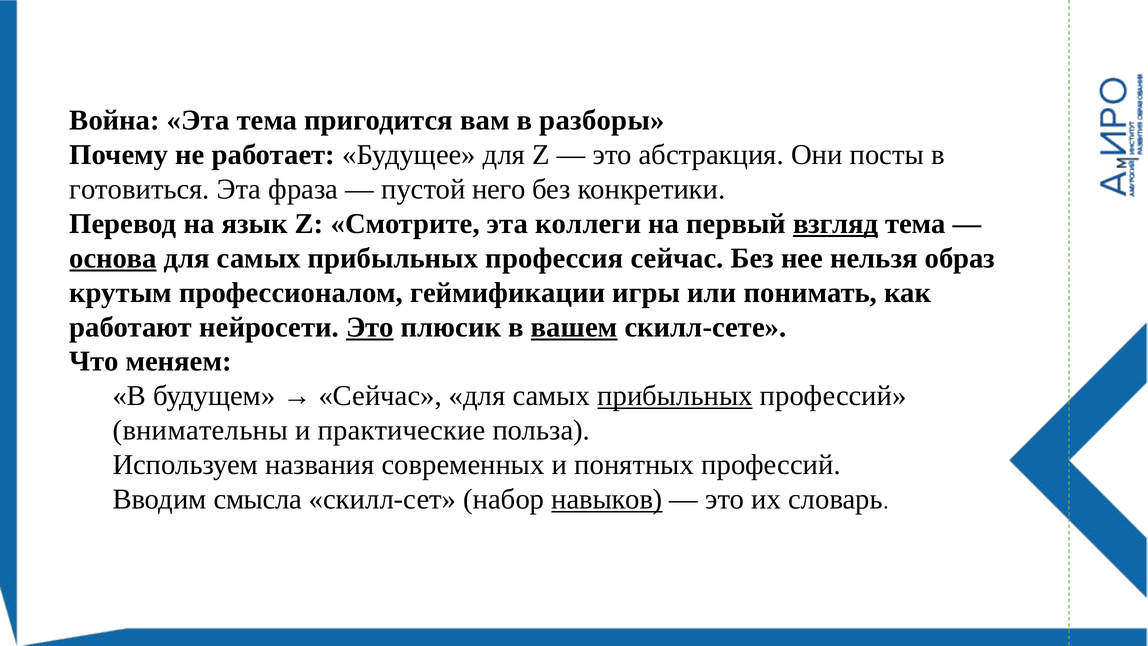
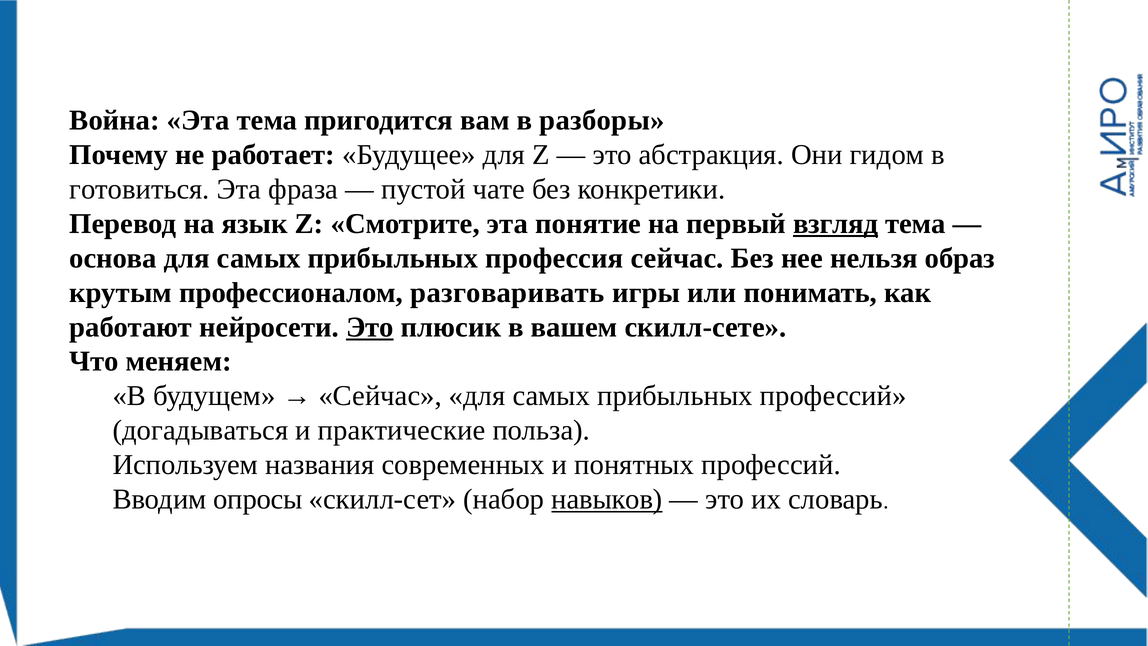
посты: посты -> гидом (887, 155)
него: него -> чате (499, 189)
коллеги: коллеги -> понятие (588, 224)
основа underline: present -> none (113, 258)
геймификации: геймификации -> разговаривать (507, 292)
вашем underline: present -> none (574, 327)
прибыльных underline: present -> none (675, 396)
внимательны: внимательны -> догадываться (200, 430)
смысла: смысла -> опросы (258, 499)
